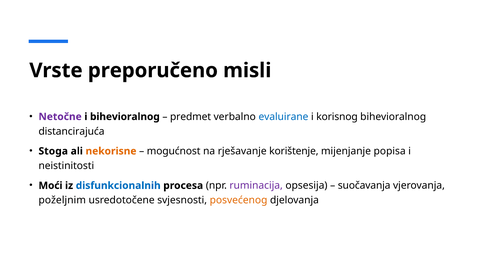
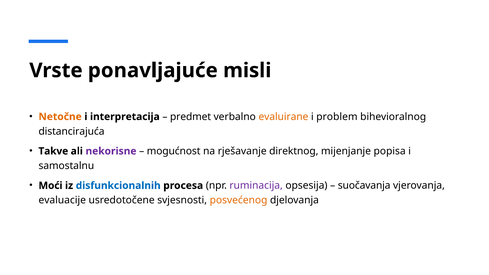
preporučeno: preporučeno -> ponavljajuće (153, 70)
Netočne colour: purple -> orange (60, 117)
i bihevioralnog: bihevioralnog -> interpretacija (125, 117)
evaluirane colour: blue -> orange (283, 117)
korisnog: korisnog -> problem (337, 117)
Stoga: Stoga -> Takve (53, 151)
nekorisne colour: orange -> purple (111, 151)
korištenje: korištenje -> direktnog (294, 151)
neistinitosti: neistinitosti -> samostalnu (66, 166)
poželjnim: poželjnim -> evaluacije (62, 200)
